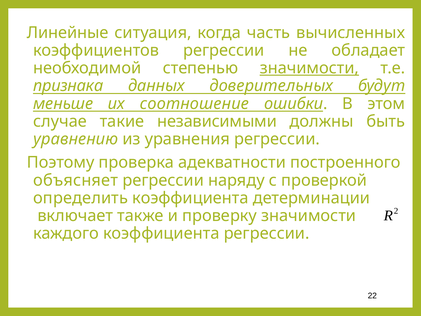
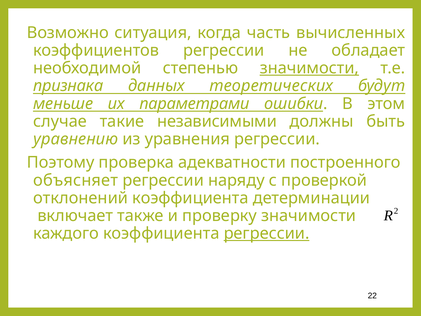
Линейные: Линейные -> Возможно (68, 33)
доверительных: доверительных -> теоретических (271, 86)
соотношение: соотношение -> параметрами (194, 104)
определить: определить -> отклонений (81, 198)
регрессии underline: none -> present (267, 233)
